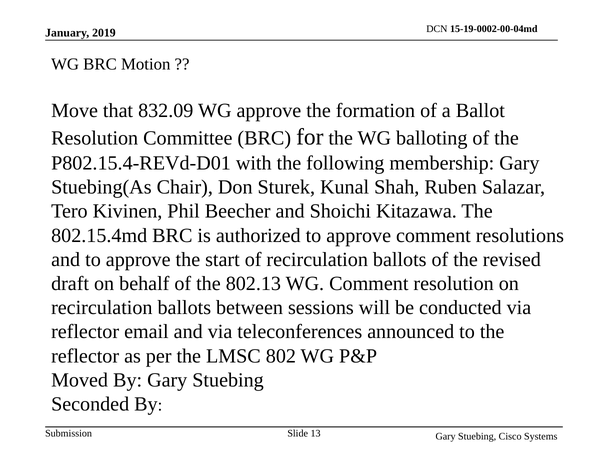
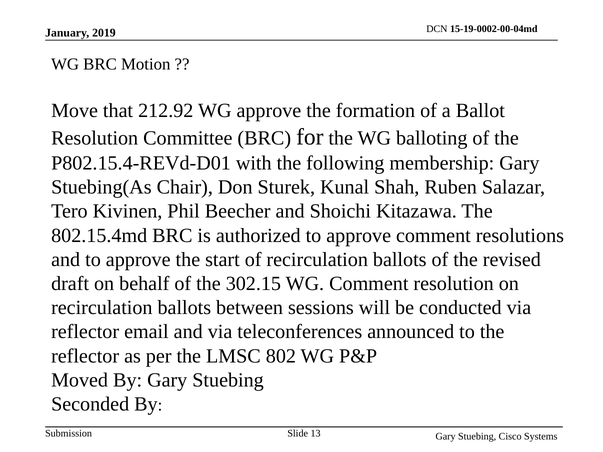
832.09: 832.09 -> 212.92 (166, 111)
802.13: 802.13 -> 302.15 (253, 284)
